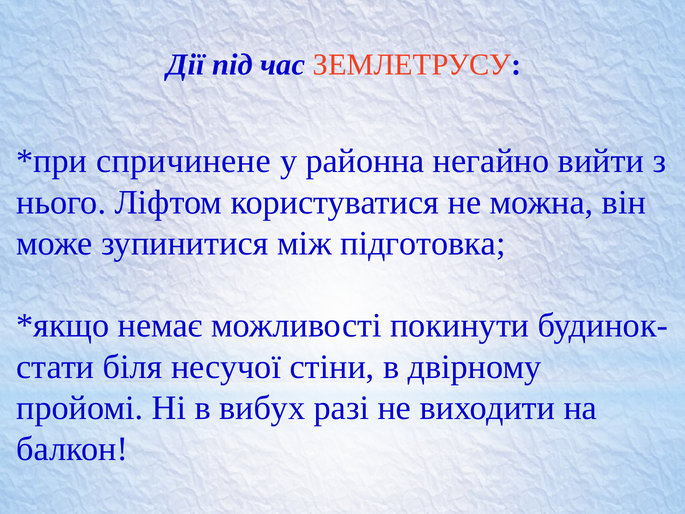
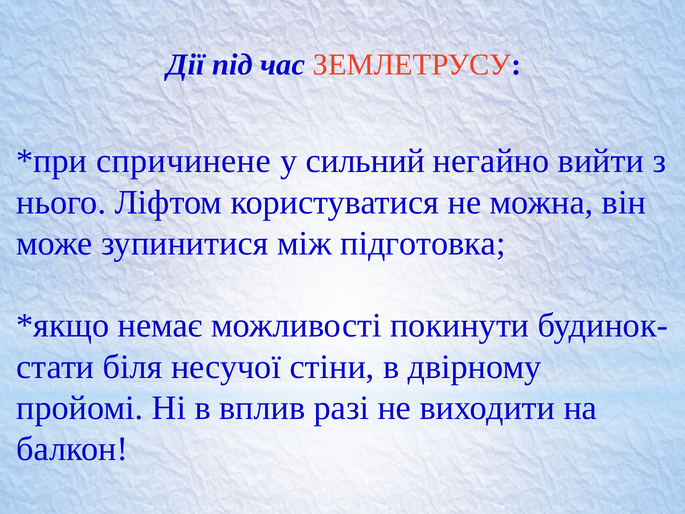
районна: районна -> сильний (365, 161)
вибух: вибух -> вплив (262, 408)
